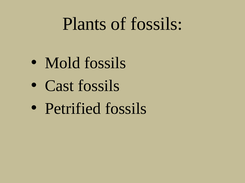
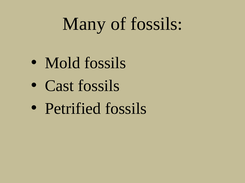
Plants: Plants -> Many (84, 24)
